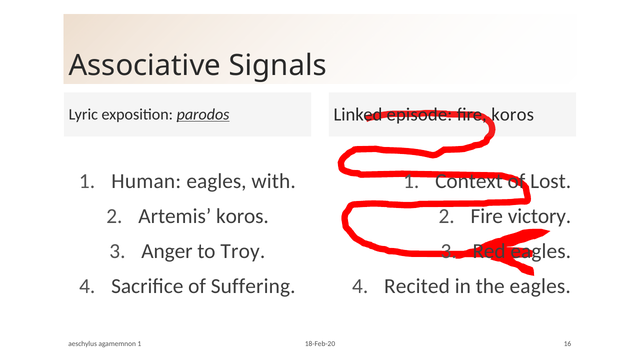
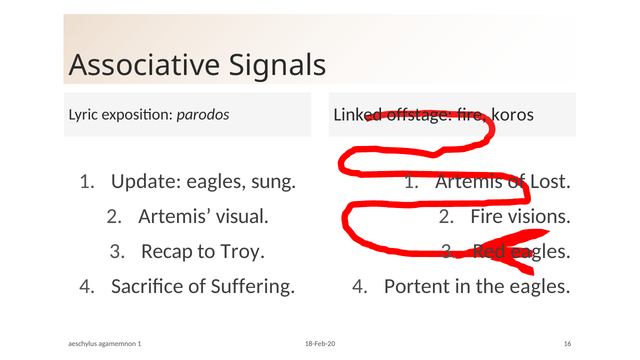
episode: episode -> offstage (420, 114)
parodos underline: present -> none (203, 114)
Human: Human -> Update (146, 181)
with: with -> sung (274, 181)
1 Context: Context -> Artemis (469, 181)
Artemis koros: koros -> visual (242, 216)
victory: victory -> visions (539, 216)
Anger: Anger -> Recap (167, 251)
Recited: Recited -> Portent (417, 287)
